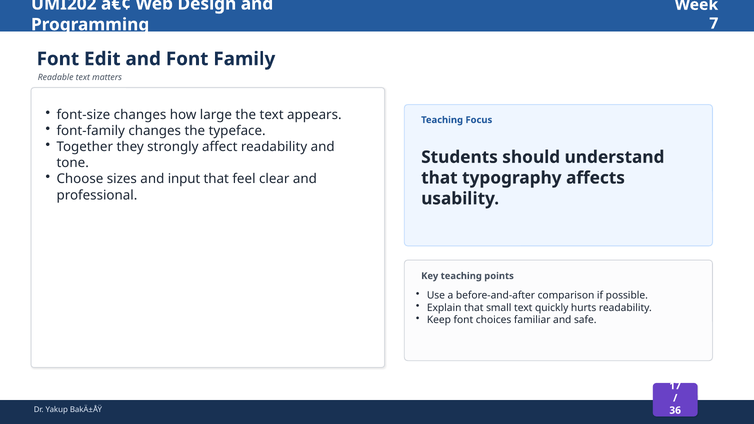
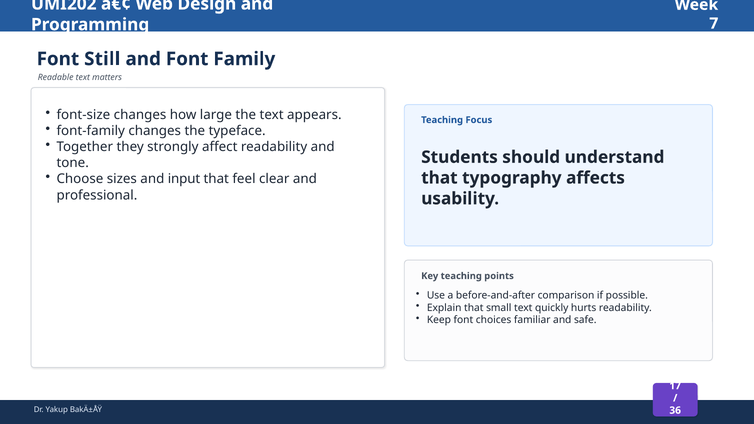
Edit: Edit -> Still (102, 59)
